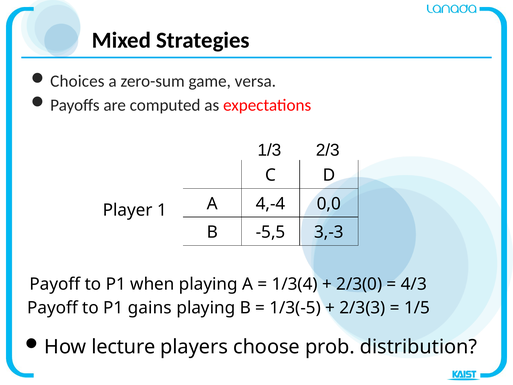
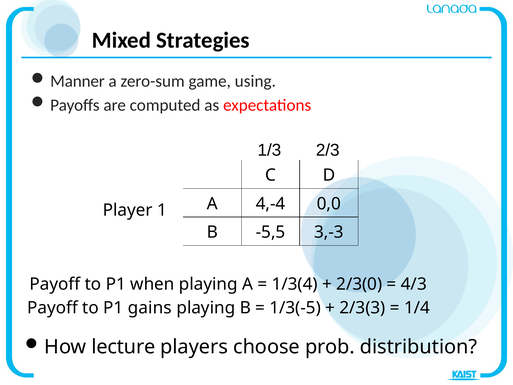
Choices: Choices -> Manner (78, 81)
versa: versa -> using (255, 81)
1/5: 1/5 -> 1/4 (417, 308)
